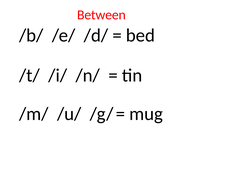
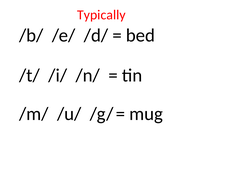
Between: Between -> Typically (101, 15)
